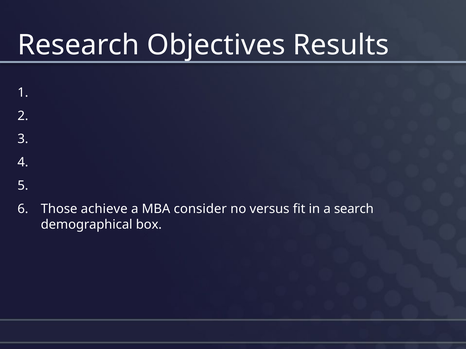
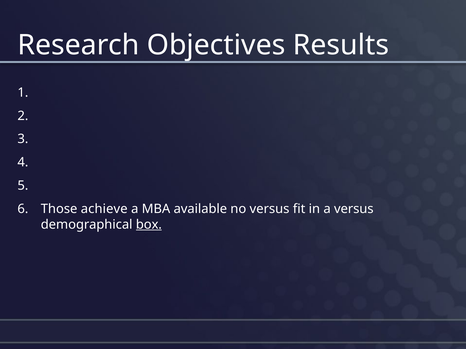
consider: consider -> available (200, 209)
a search: search -> versus (354, 209)
box underline: none -> present (149, 225)
